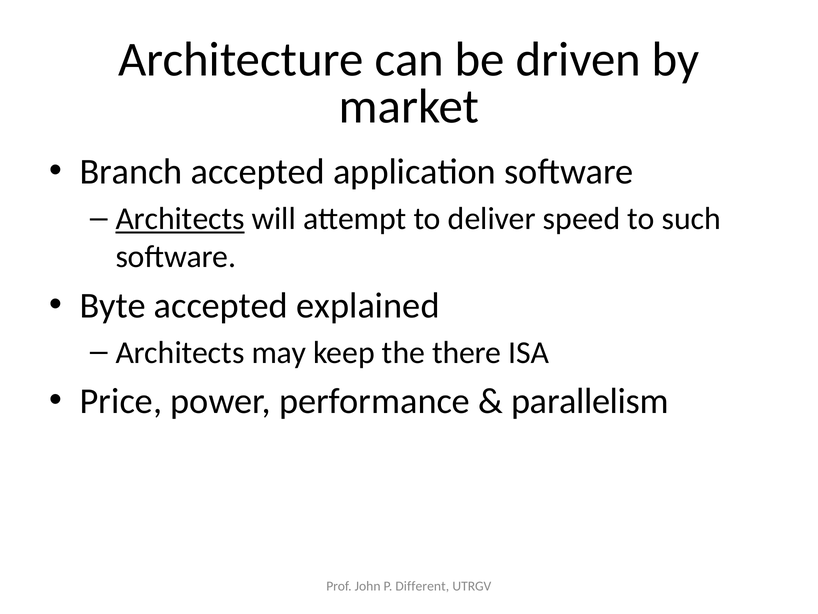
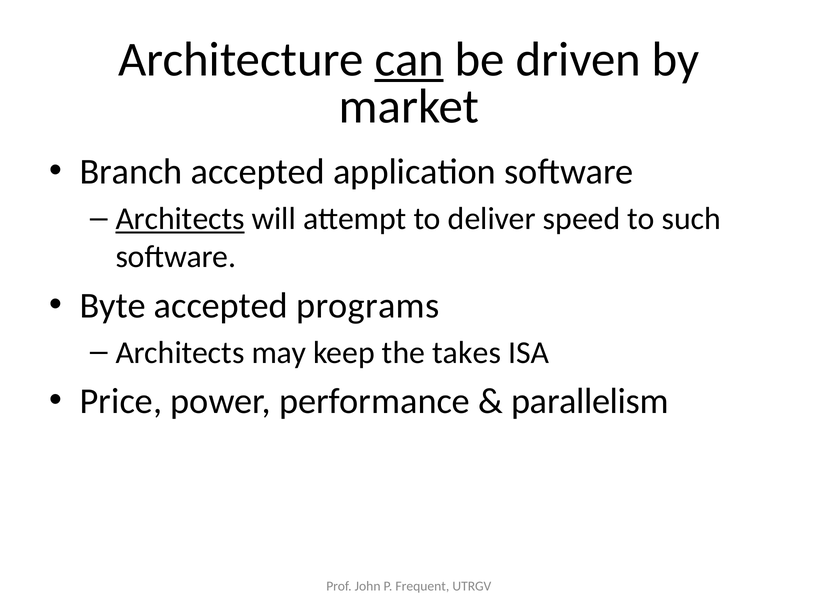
can underline: none -> present (409, 60)
explained: explained -> programs (368, 305)
there: there -> takes (467, 352)
Different: Different -> Frequent (422, 586)
